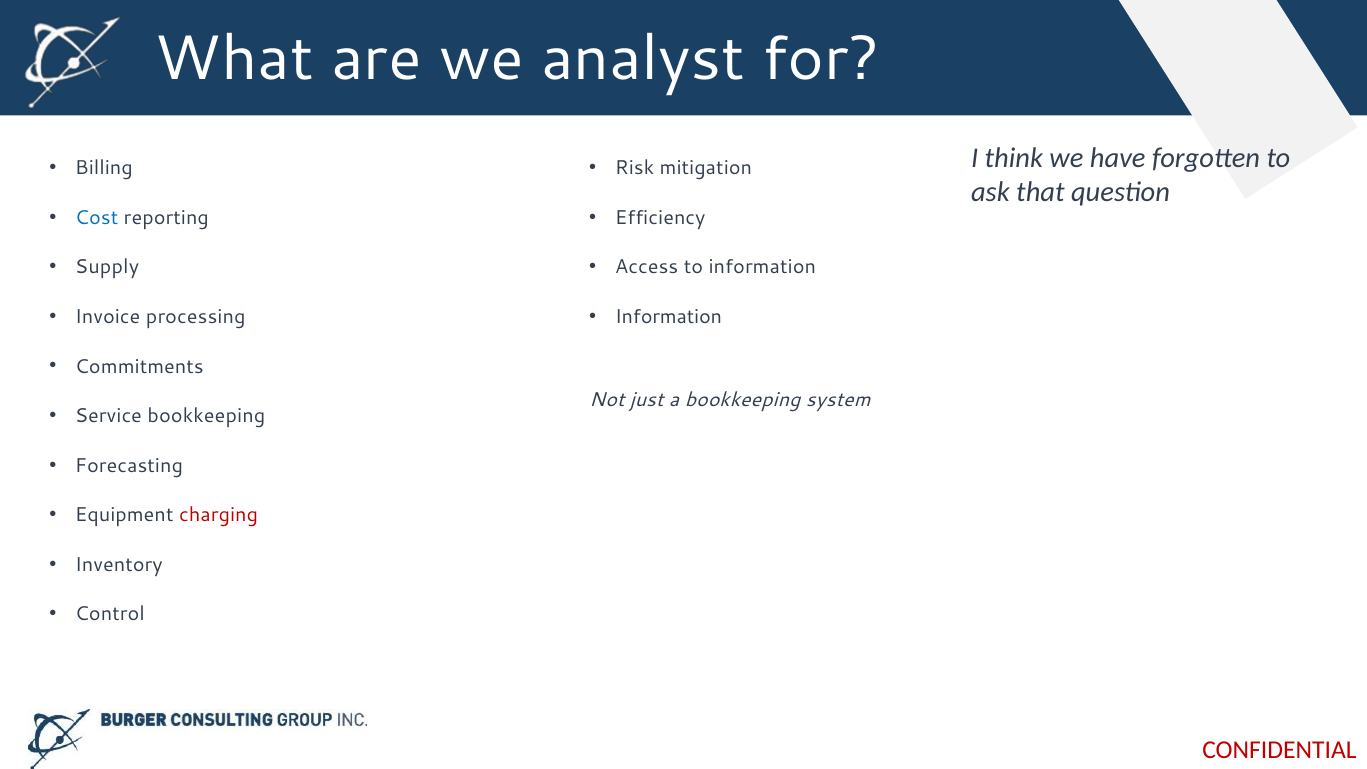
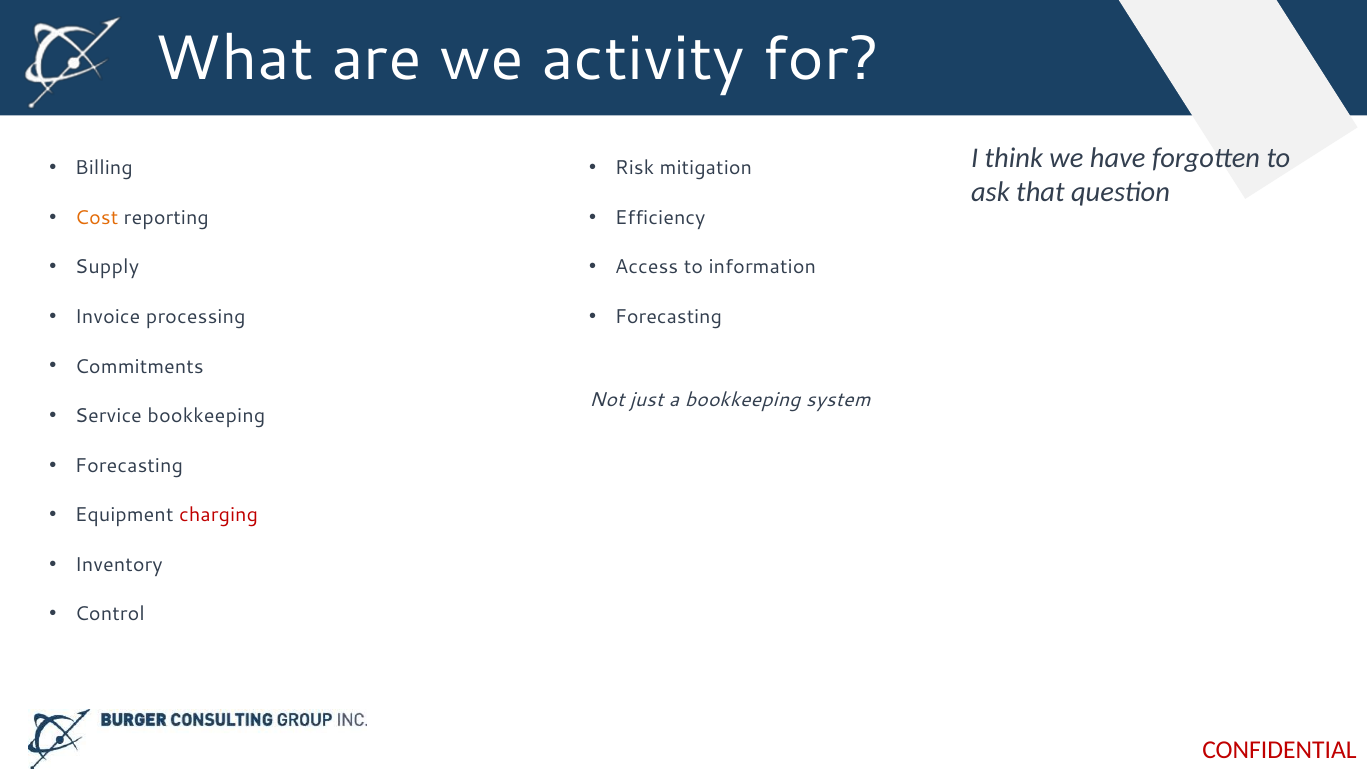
analyst: analyst -> activity (643, 59)
Cost colour: blue -> orange (97, 218)
Information: Information -> Forecasting (668, 317)
